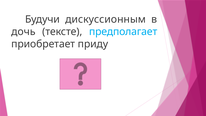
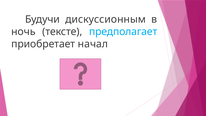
дочь: дочь -> ночь (23, 32)
приду: приду -> начал (93, 44)
